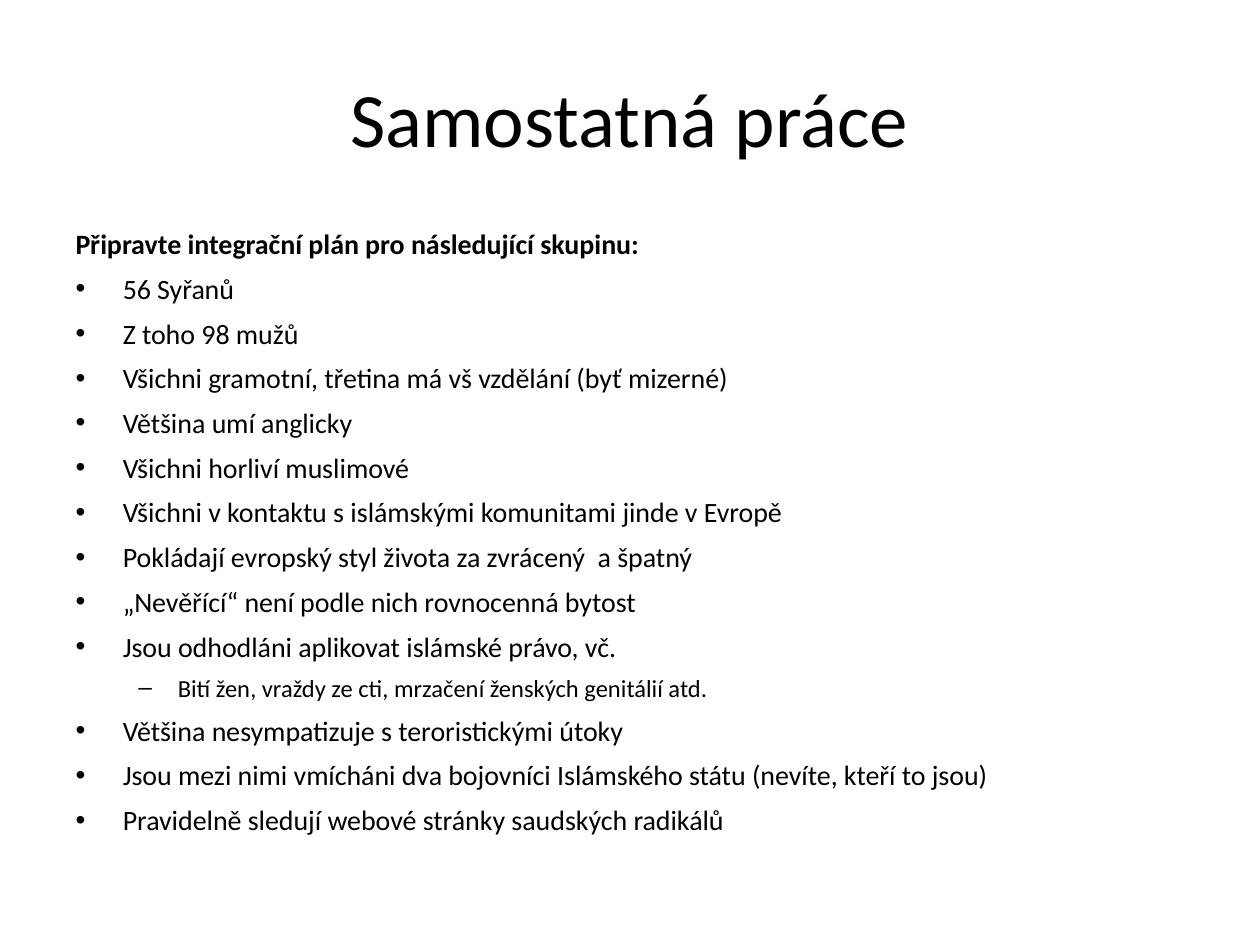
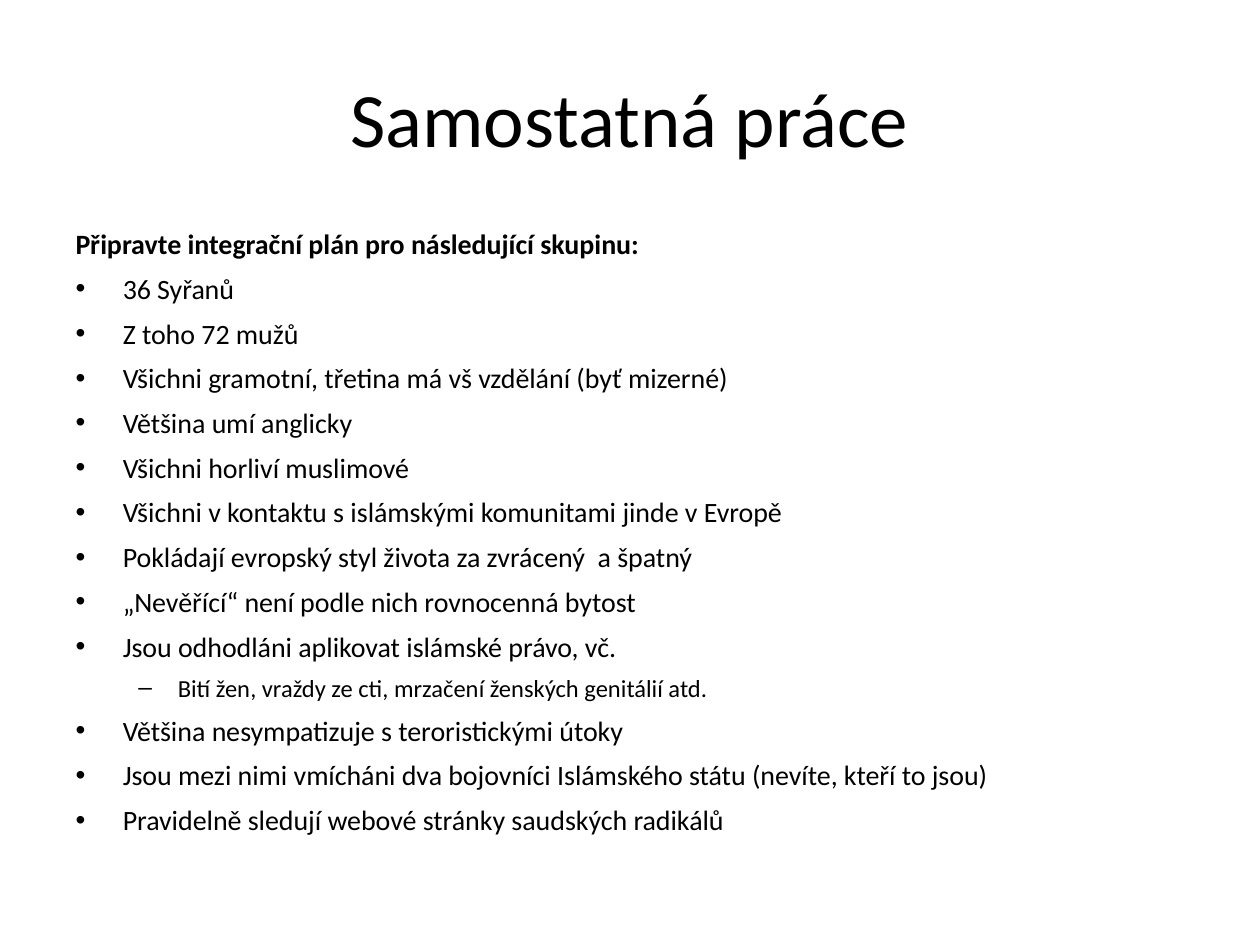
56: 56 -> 36 (137, 290)
98: 98 -> 72 (216, 335)
